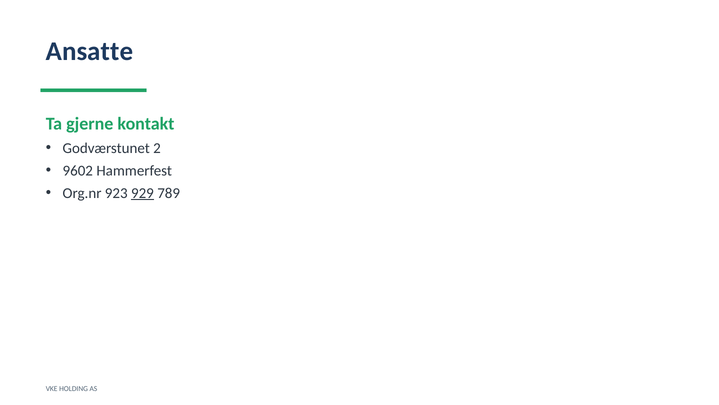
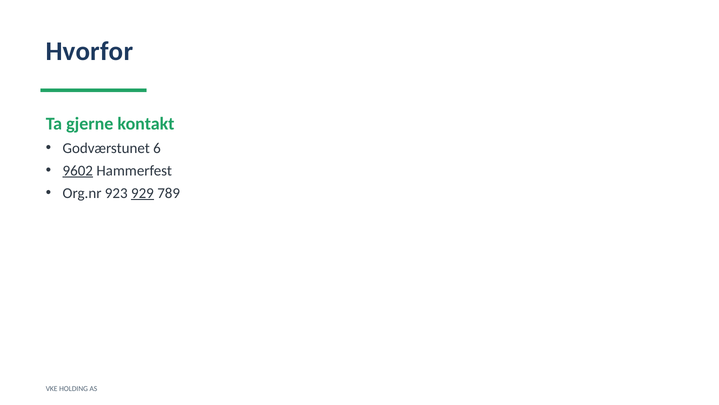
Ansatte: Ansatte -> Hvorfor (89, 51)
2: 2 -> 6 (157, 148)
9602 underline: none -> present (78, 170)
